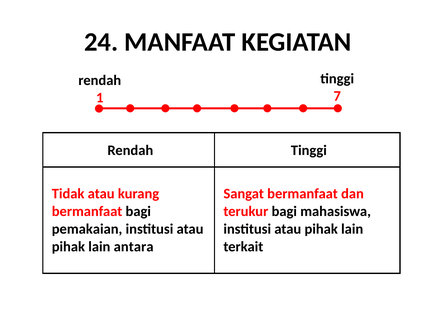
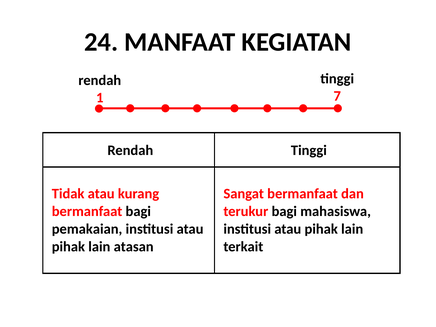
antara: antara -> atasan (134, 247)
